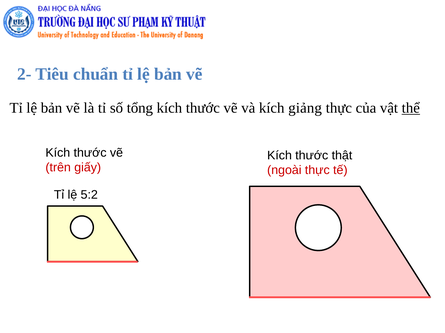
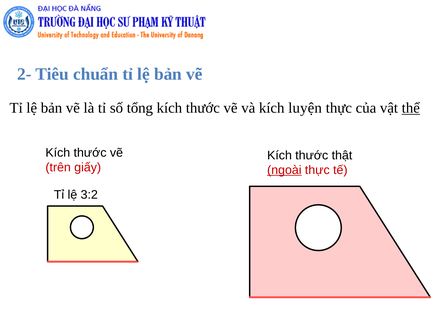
giảng: giảng -> luyện (305, 108)
ngoài underline: none -> present (284, 171)
5:2: 5:2 -> 3:2 (89, 195)
